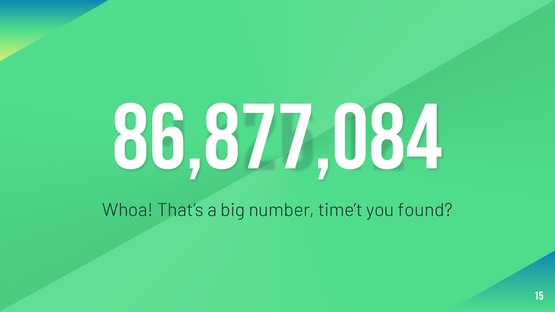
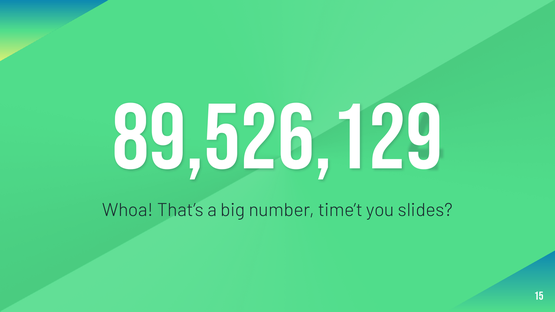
86,877,084: 86,877,084 -> 89,526,129 (277, 138)
found: found -> slides (425, 210)
